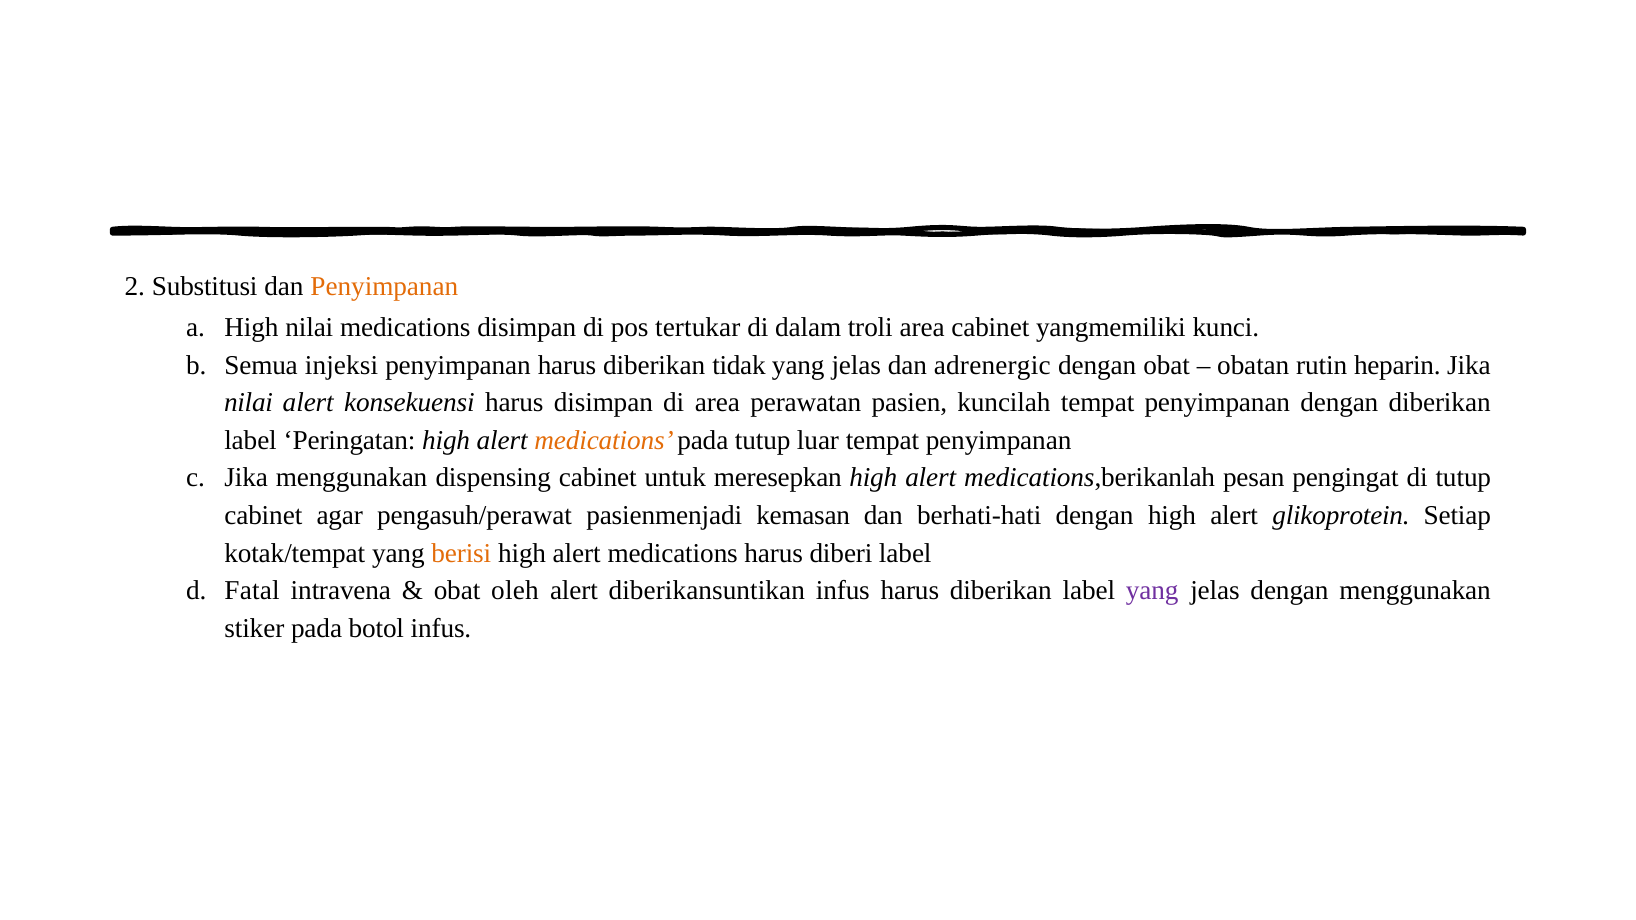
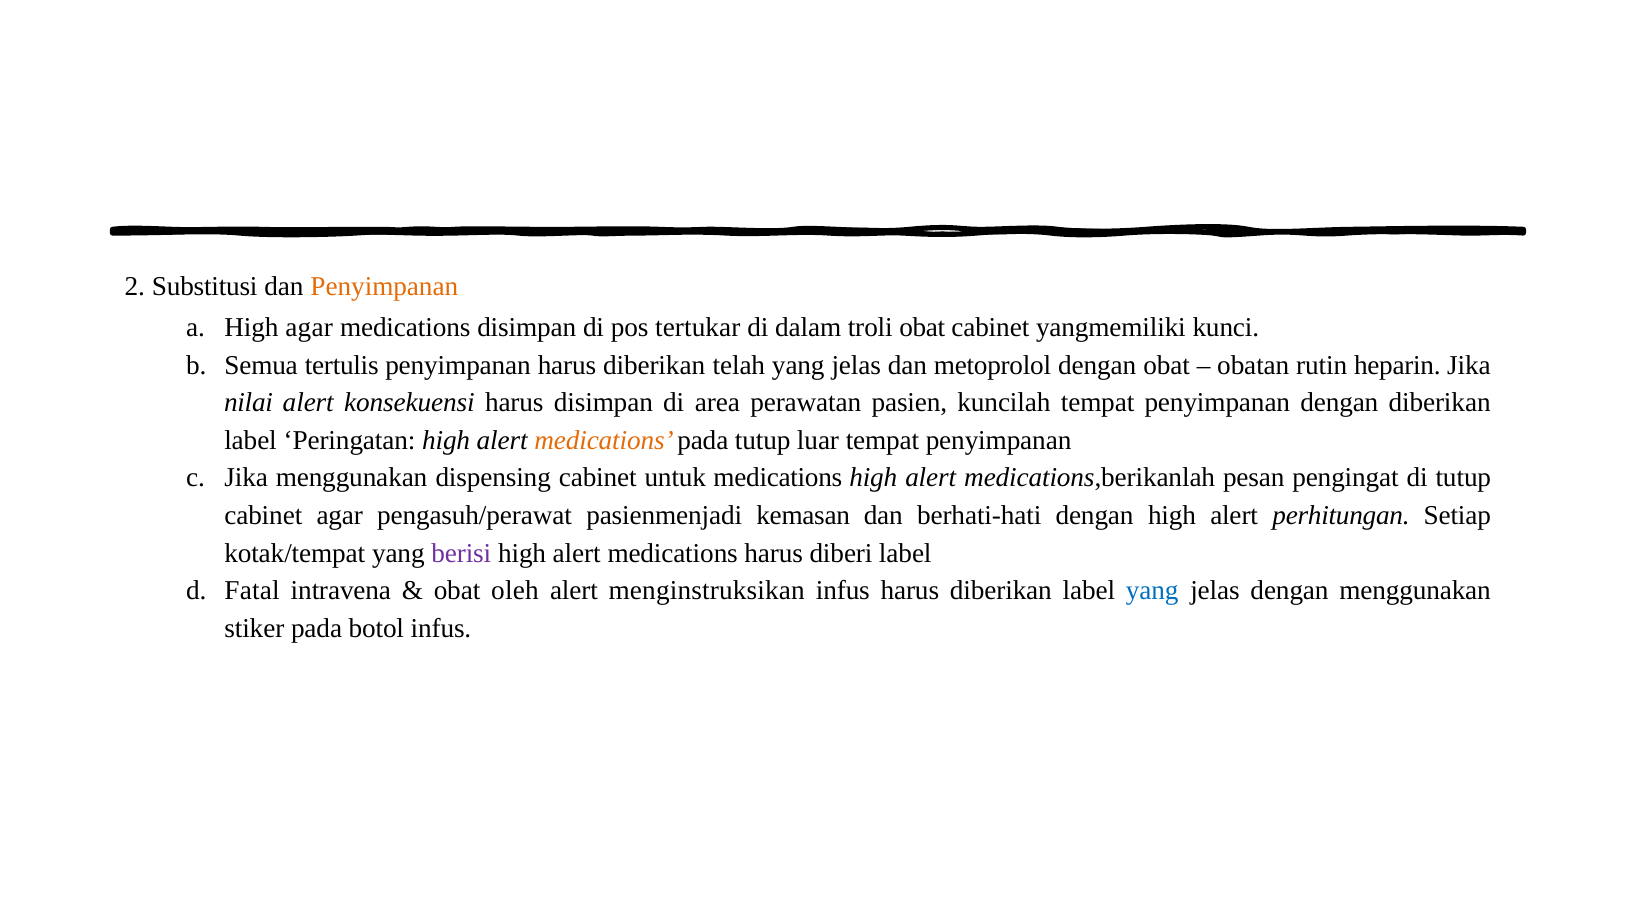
High nilai: nilai -> agar (309, 328)
troli area: area -> obat (922, 328)
injeksi: injeksi -> tertulis (342, 365)
tidak: tidak -> telah (739, 365)
adrenergic: adrenergic -> metoprolol (992, 365)
untuk meresepkan: meresepkan -> medications (778, 478)
glikoprotein: glikoprotein -> perhitungan (1341, 516)
berisi colour: orange -> purple (461, 553)
diberikansuntikan: diberikansuntikan -> menginstruksikan (707, 591)
yang colour: purple -> blue (1152, 591)
